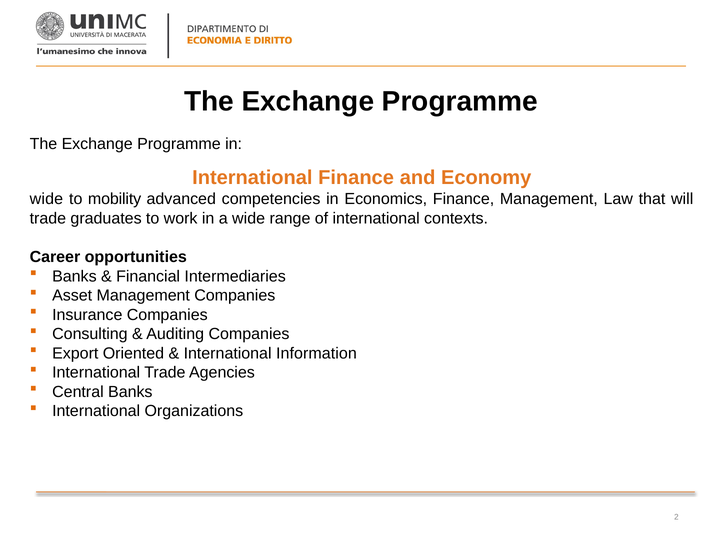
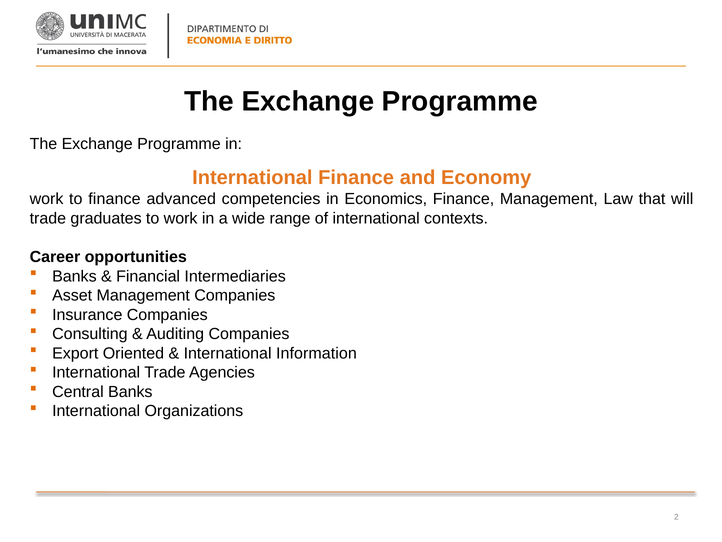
wide: wide -> work (47, 199)
to mobility: mobility -> finance (114, 199)
